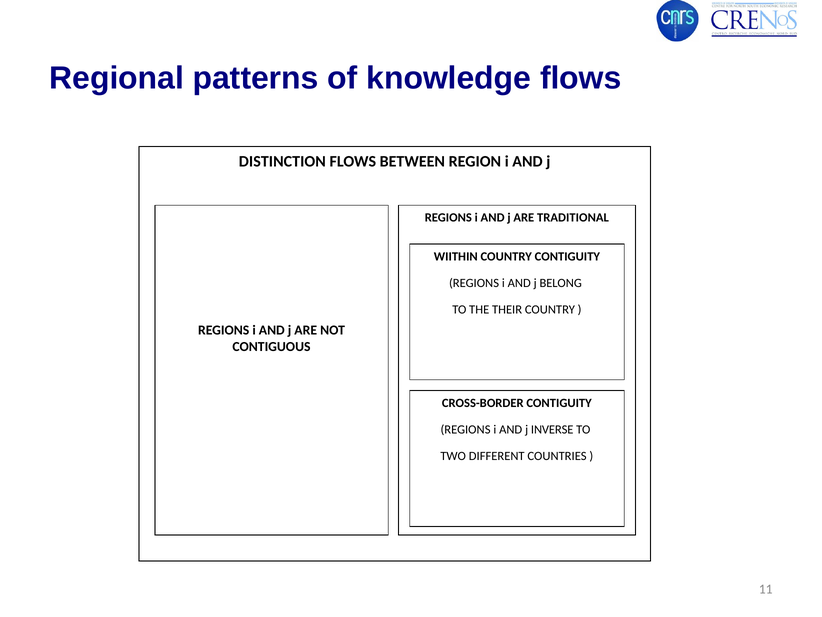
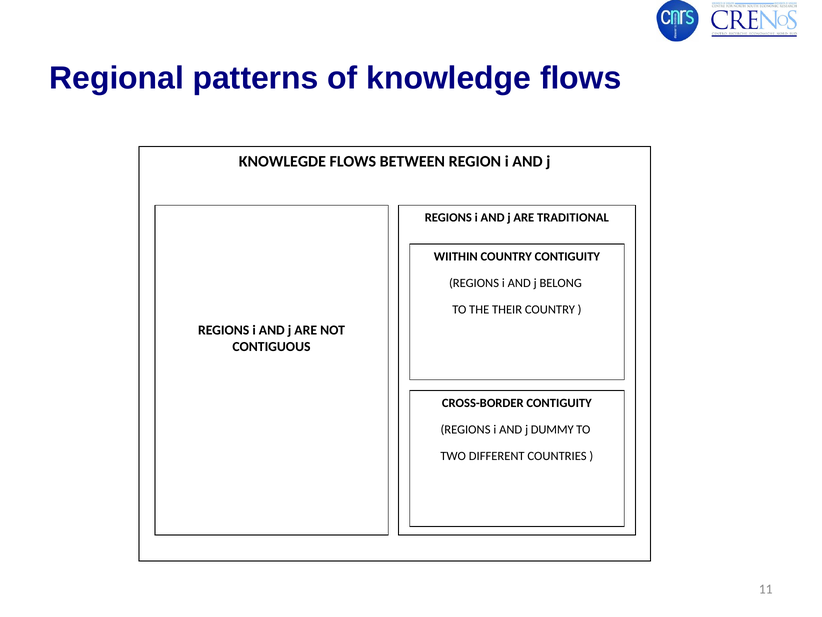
DISTINCTION: DISTINCTION -> KNOWLEGDE (282, 161)
INVERSE: INVERSE -> DUMMY (552, 429)
